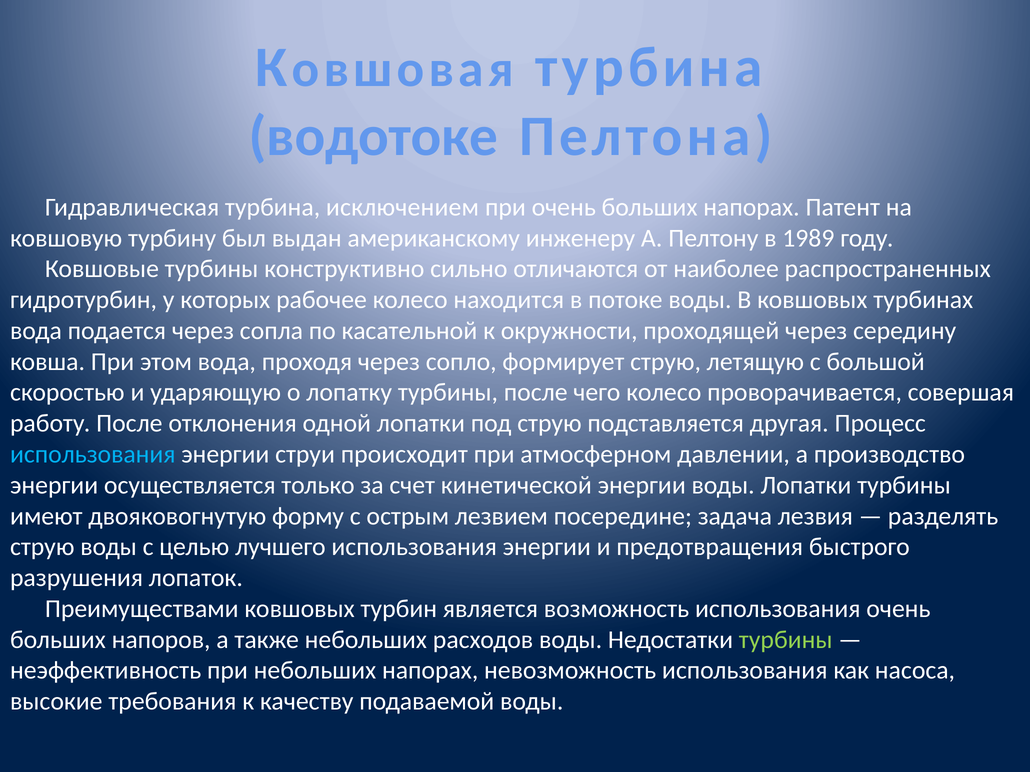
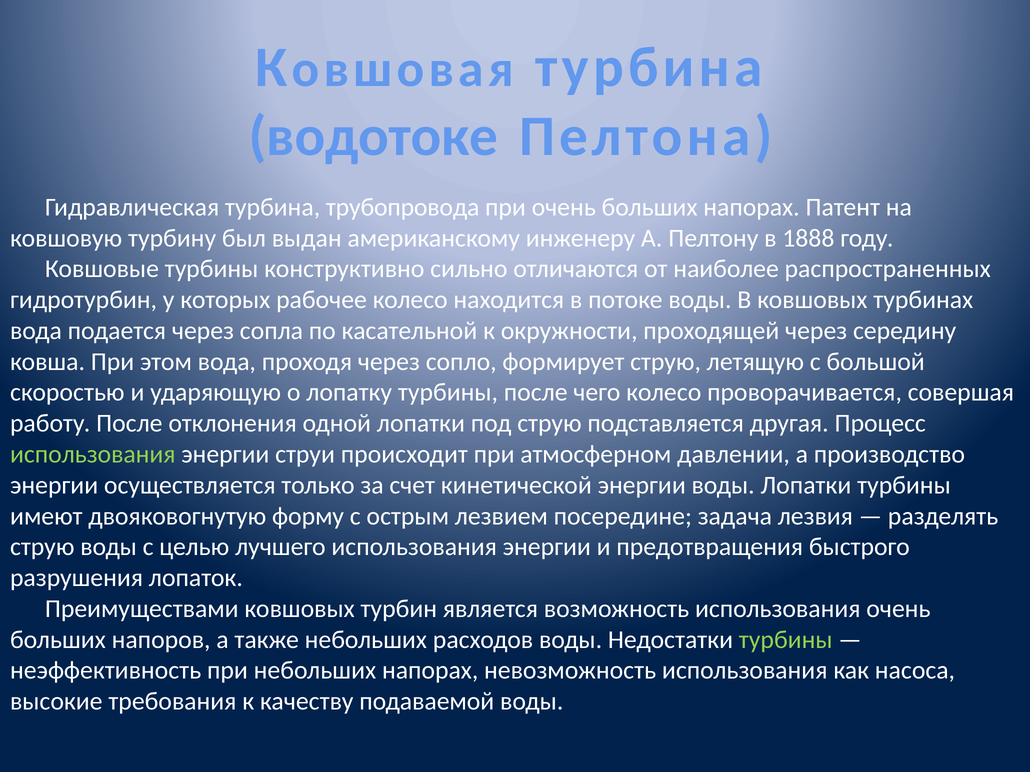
исключением: исключением -> трубопровода (403, 207)
1989: 1989 -> 1888 (808, 238)
использования colour: light blue -> light green (93, 455)
